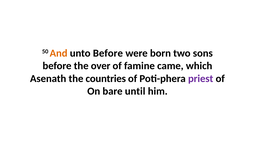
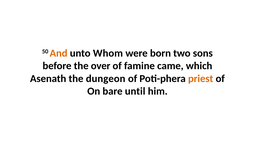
unto Before: Before -> Whom (108, 53)
countries: countries -> dungeon (106, 79)
priest colour: purple -> orange (201, 79)
